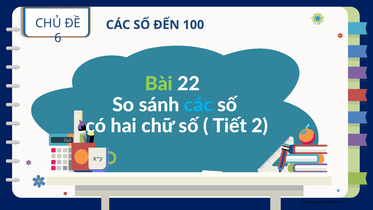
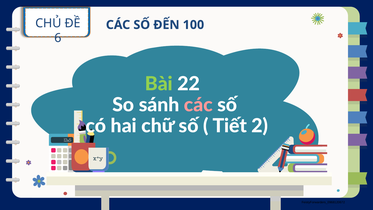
các colour: light blue -> pink (198, 105)
